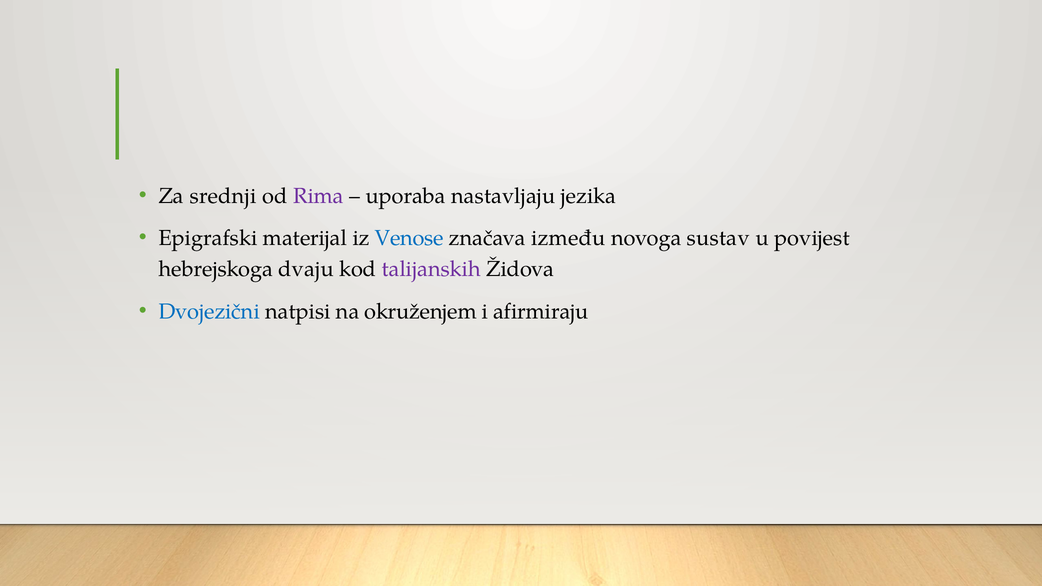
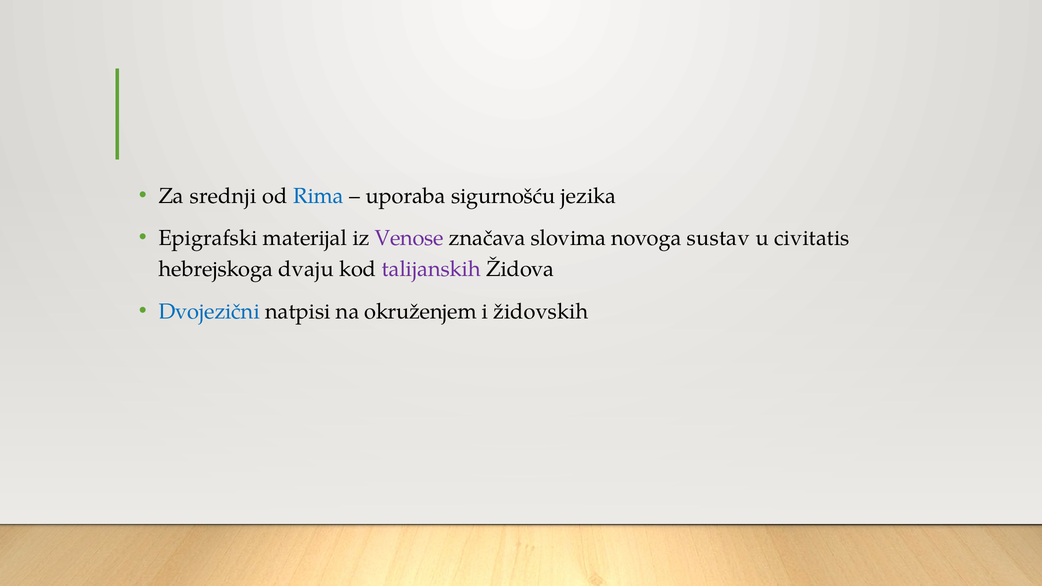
Rima colour: purple -> blue (318, 196)
nastavljaju: nastavljaju -> sigurnošću (503, 196)
Venose colour: blue -> purple (409, 238)
između: između -> slovima (569, 238)
povijest: povijest -> civitatis (812, 238)
afirmiraju: afirmiraju -> židovskih (541, 311)
